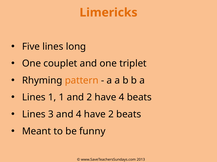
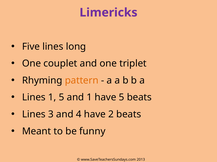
Limericks colour: orange -> purple (108, 13)
1 1: 1 -> 5 (61, 98)
and 2: 2 -> 1 (89, 98)
have 4: 4 -> 5 (122, 98)
